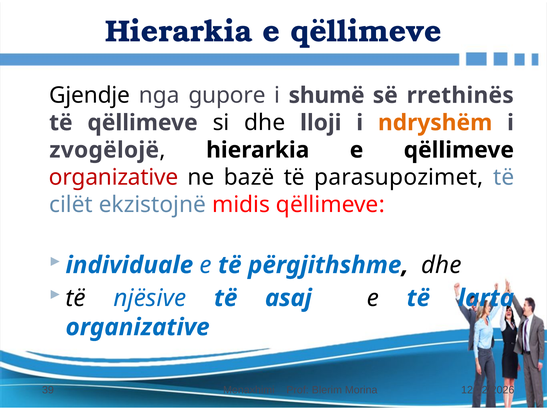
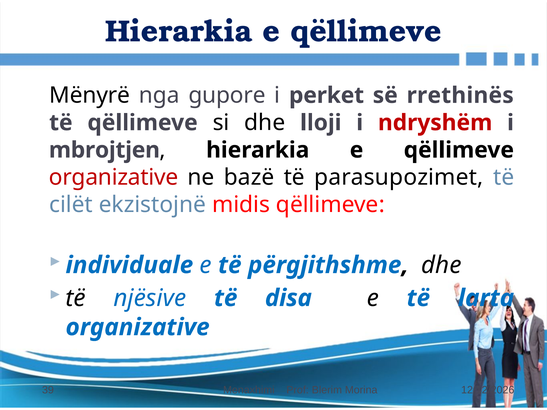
Gjendje: Gjendje -> Mënyrë (90, 95)
shumë: shumë -> perket (327, 95)
ndryshëm colour: orange -> red (435, 123)
zvogëlojë: zvogëlojë -> mbrojtjen (104, 150)
asaj: asaj -> disa (288, 298)
